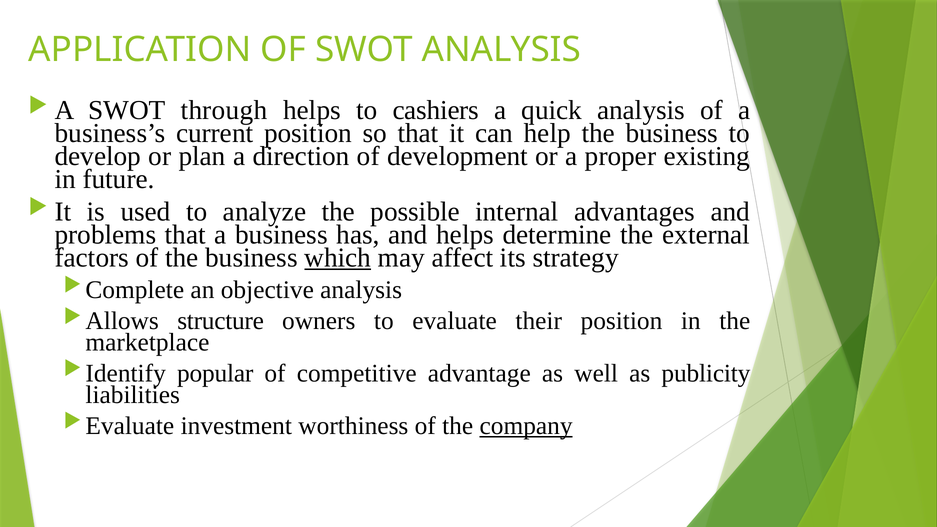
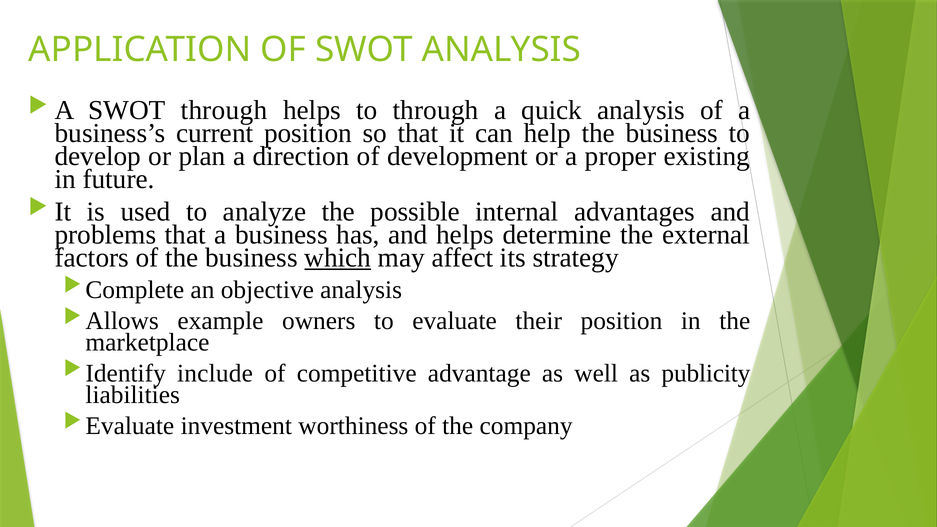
to cashiers: cashiers -> through (436, 110)
structure: structure -> example (220, 321)
popular: popular -> include (215, 373)
company underline: present -> none (526, 426)
